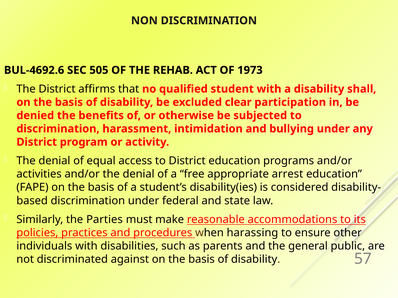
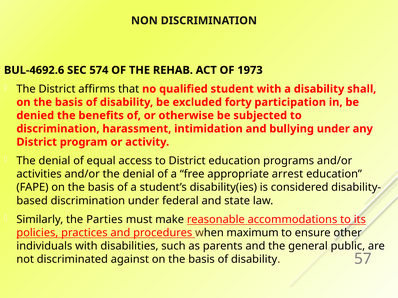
505: 505 -> 574 (99, 70)
clear: clear -> forty (238, 102)
harassing: harassing -> maximum (253, 233)
